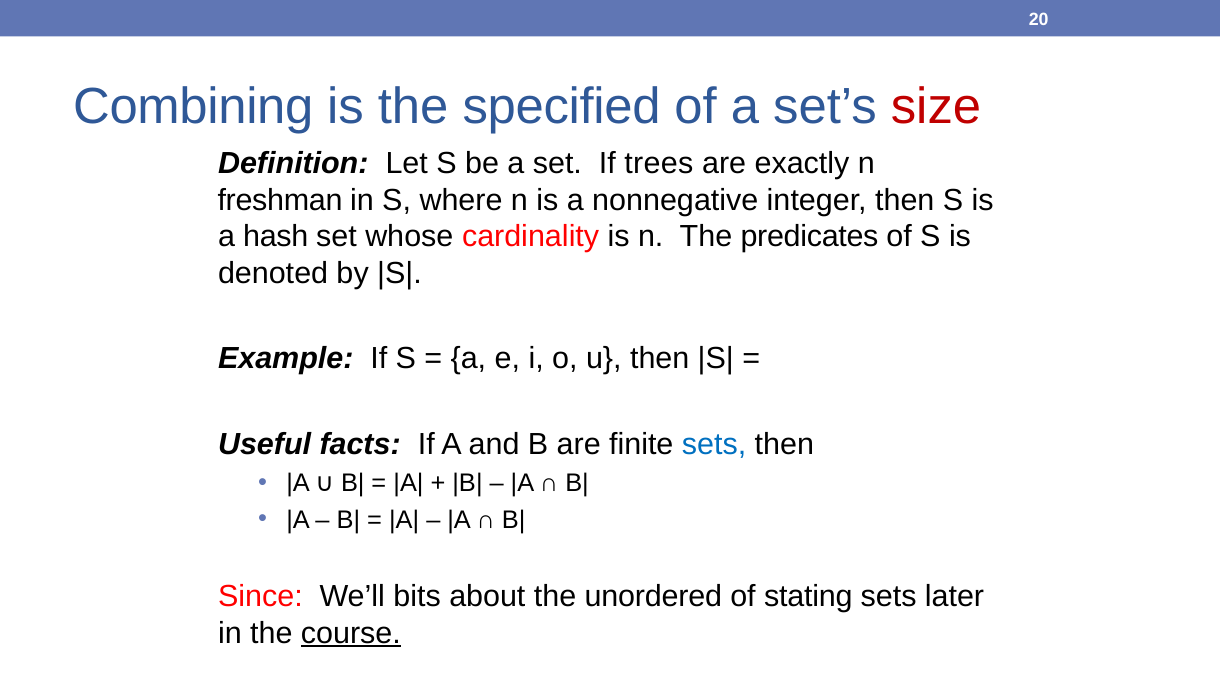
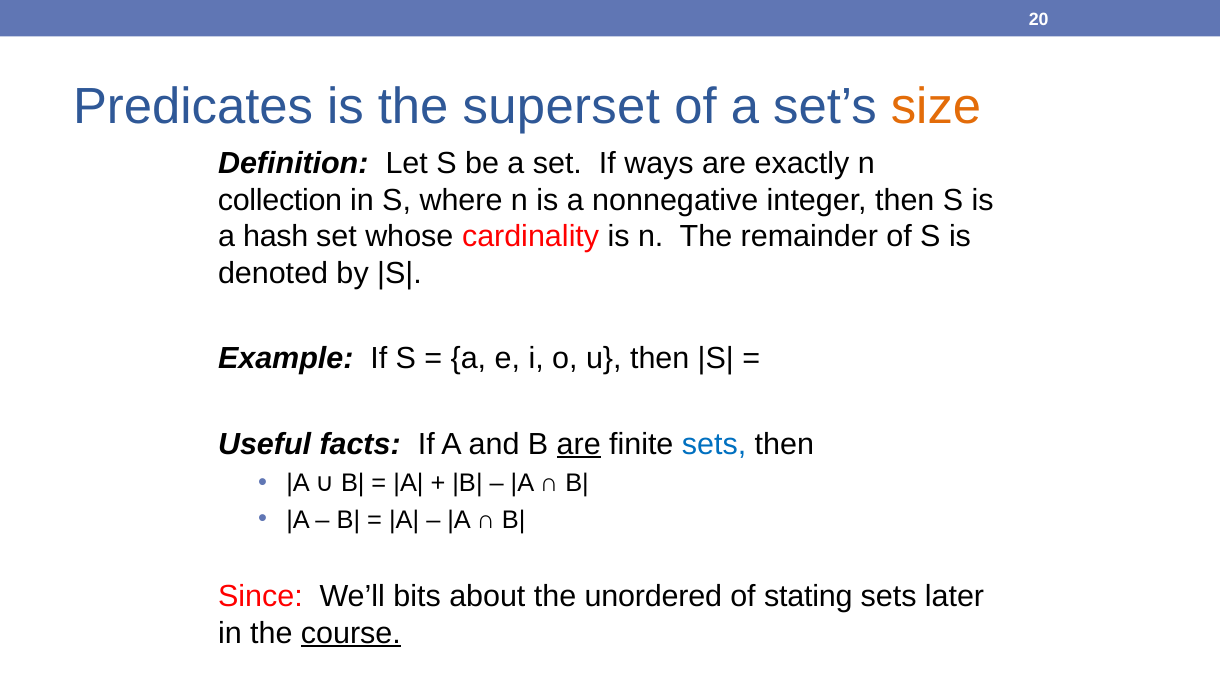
Combining: Combining -> Predicates (193, 106)
specified: specified -> superset (561, 106)
size colour: red -> orange (936, 106)
trees: trees -> ways (659, 164)
freshman: freshman -> collection (280, 200)
predicates: predicates -> remainder (809, 237)
are underline: none -> present (579, 444)
